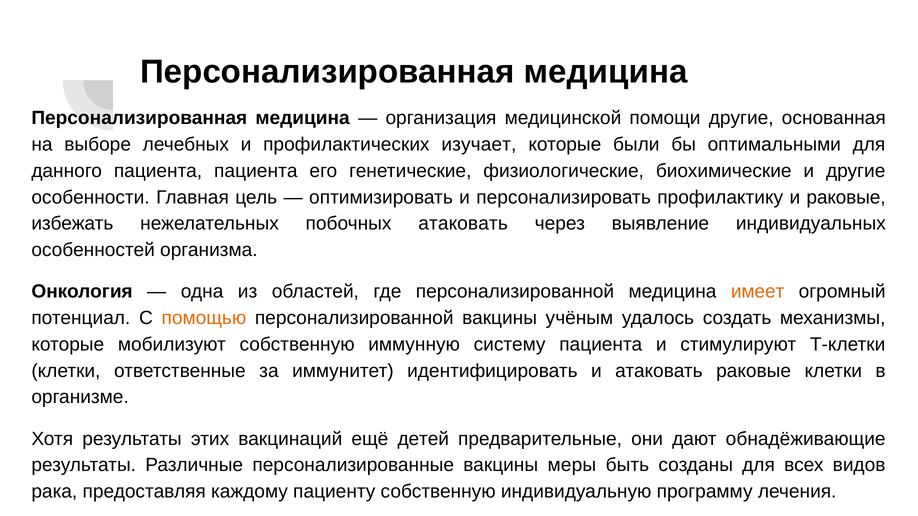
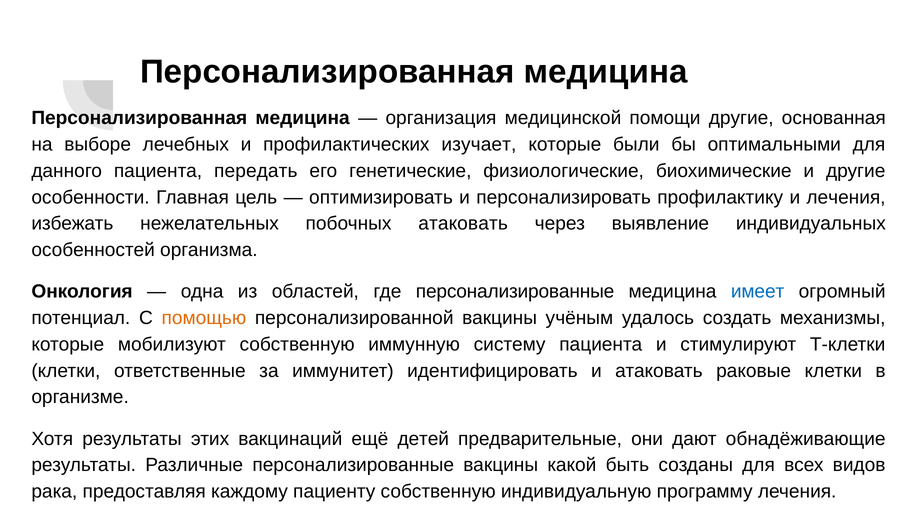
пациента пациента: пациента -> передать (256, 171)
и раковые: раковые -> лечения (846, 197)
где персонализированной: персонализированной -> персонализированные (515, 292)
имеет colour: orange -> blue (758, 292)
меры: меры -> какой (572, 465)
